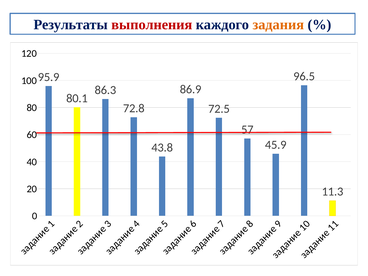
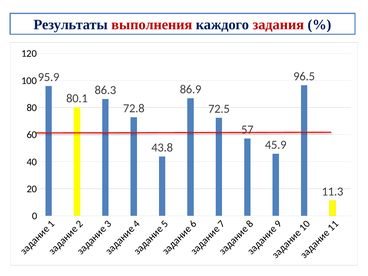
задания colour: orange -> red (278, 25)
